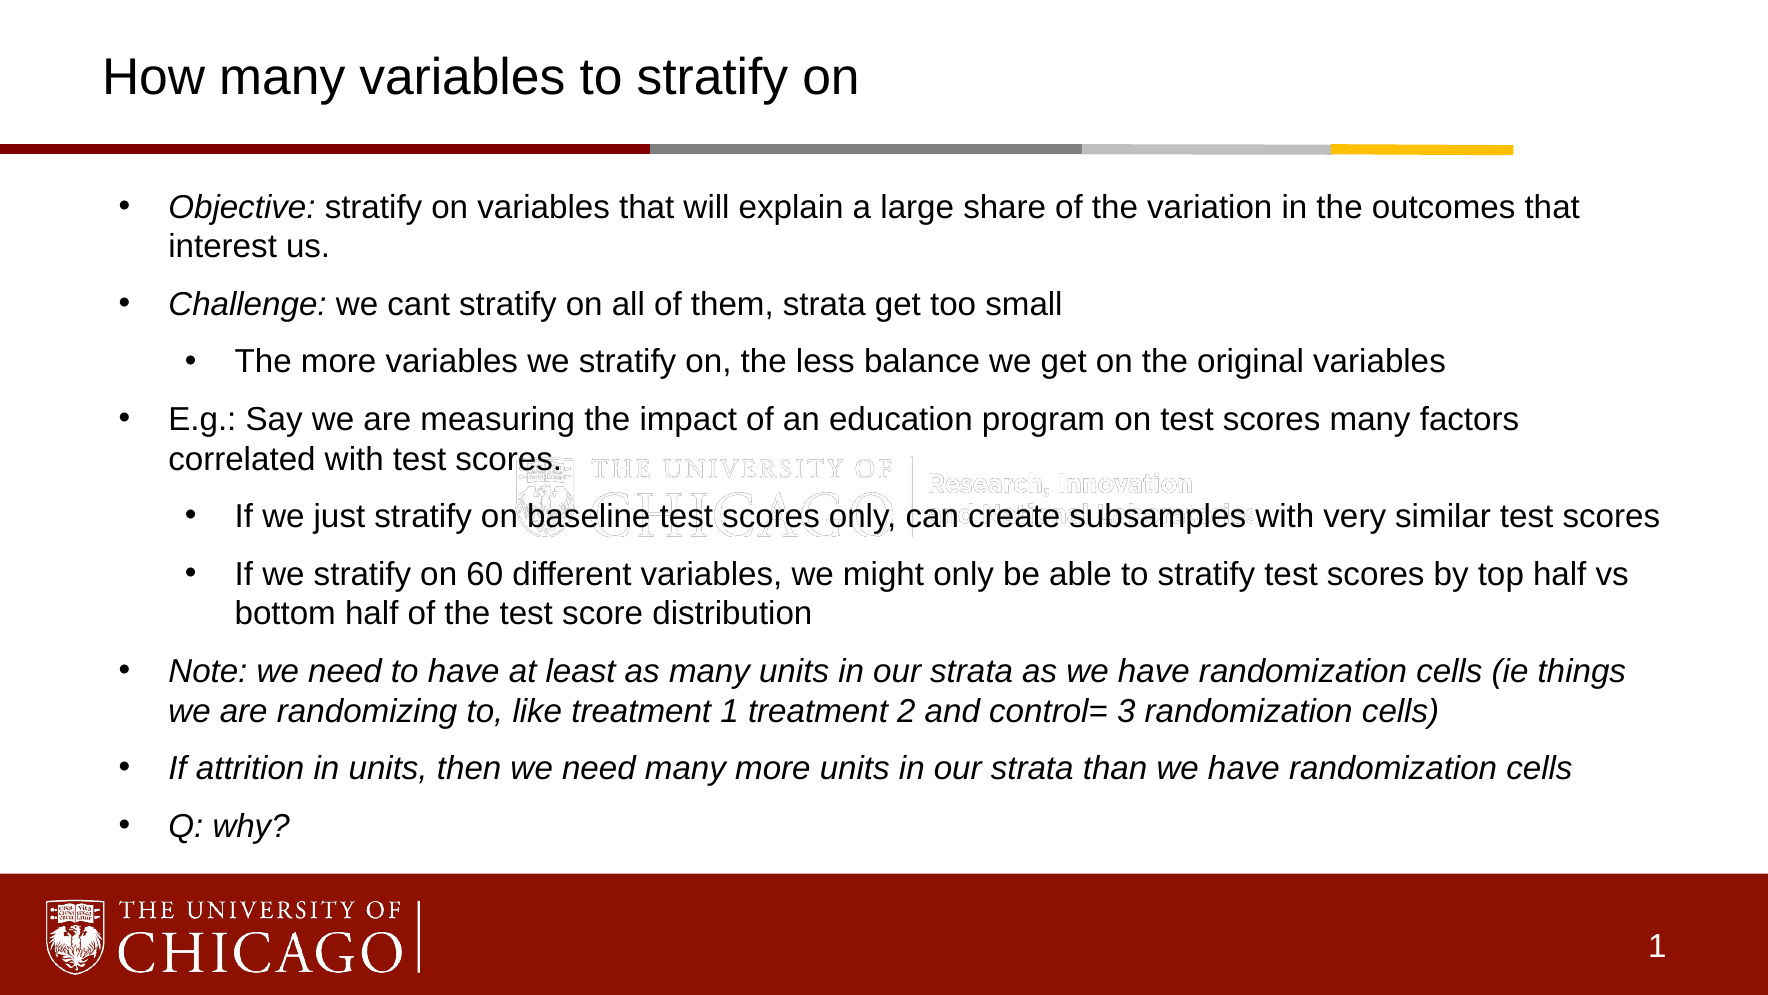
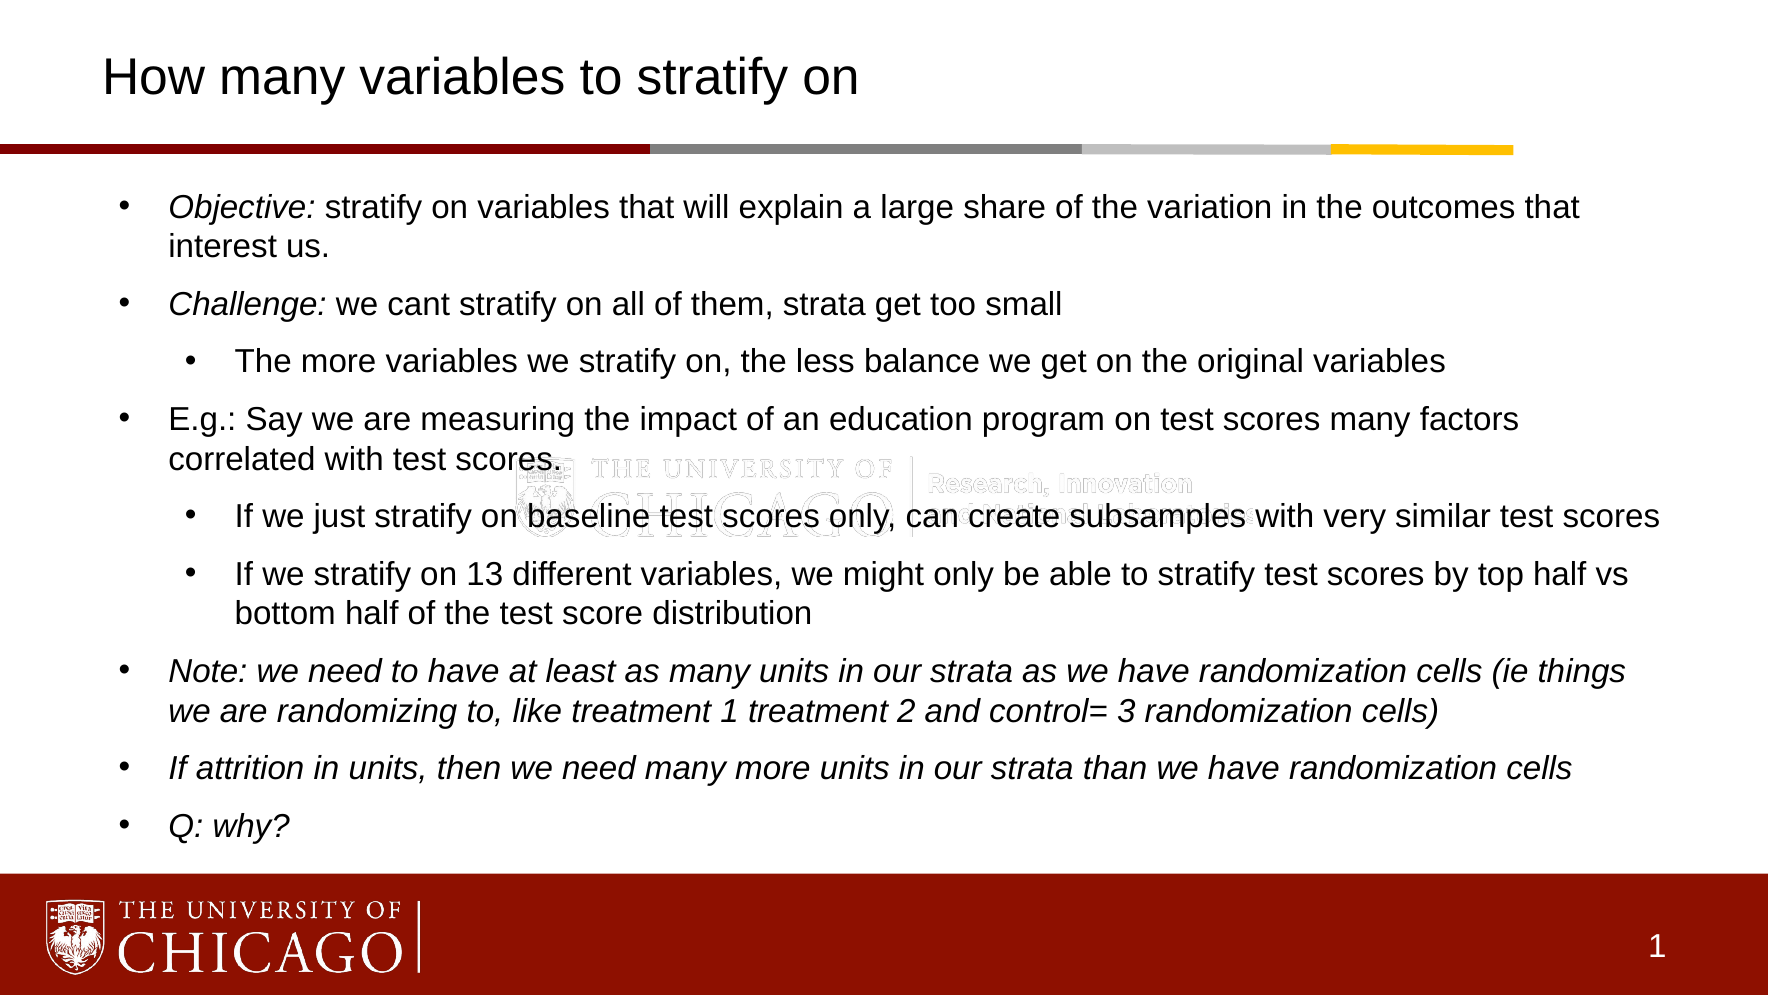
60: 60 -> 13 (485, 574)
